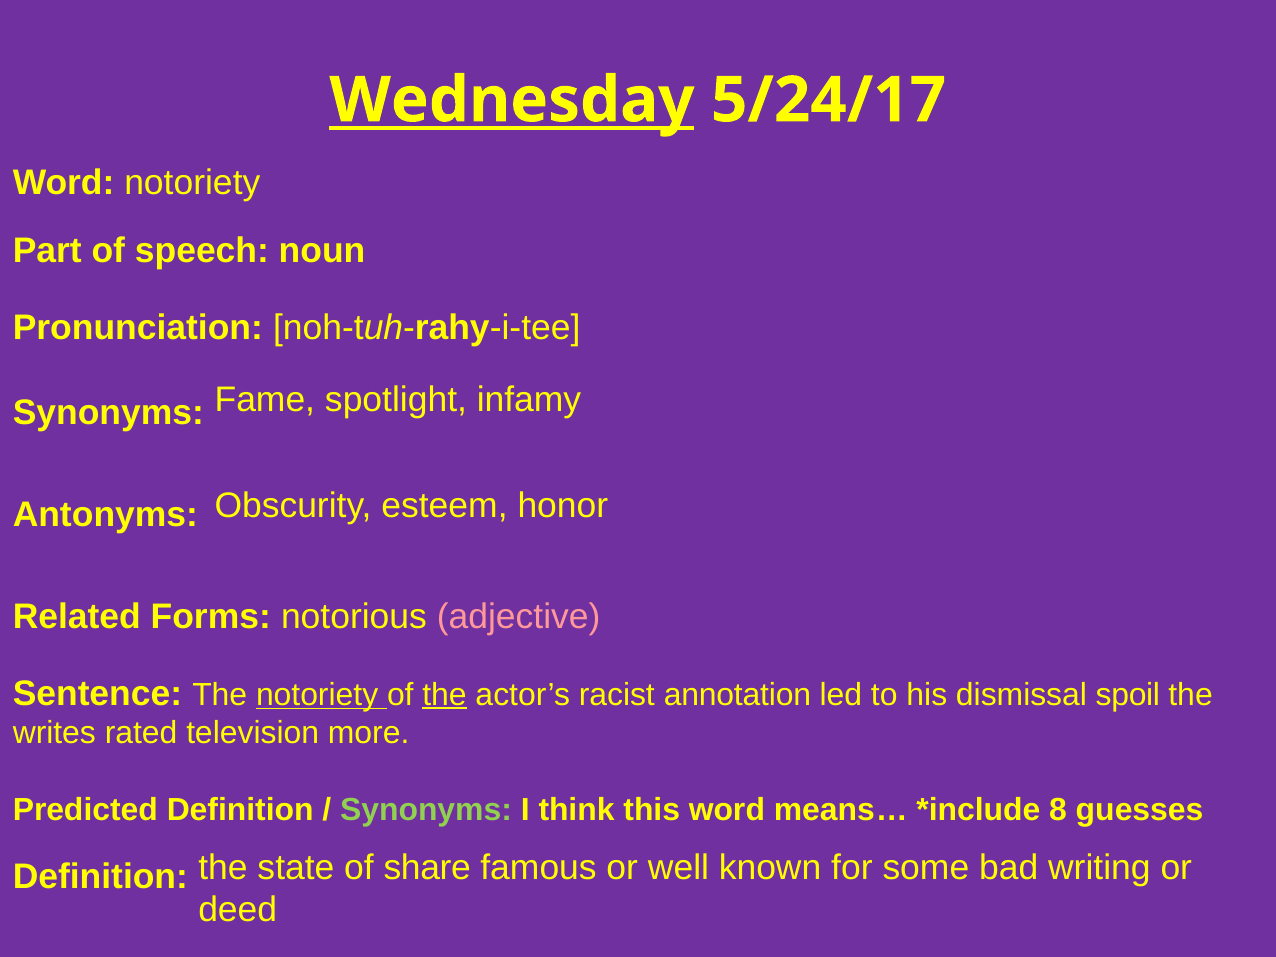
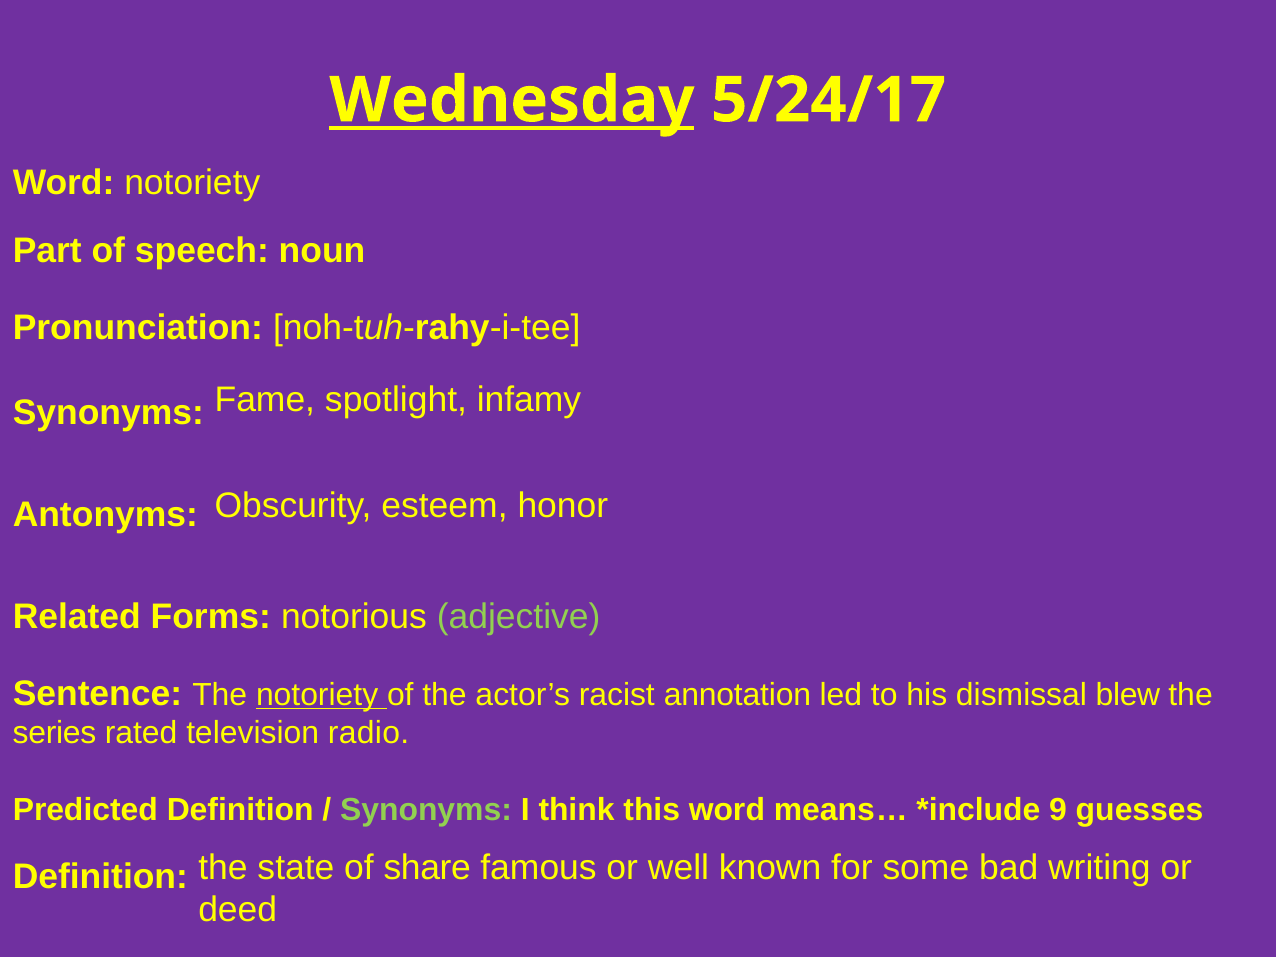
adjective colour: pink -> light green (519, 617)
the underline: present -> none (444, 694)
spoil: spoil -> blew (1128, 694)
writes: writes -> series (54, 733)
more: more -> radio (369, 733)
8: 8 -> 9 (1058, 810)
